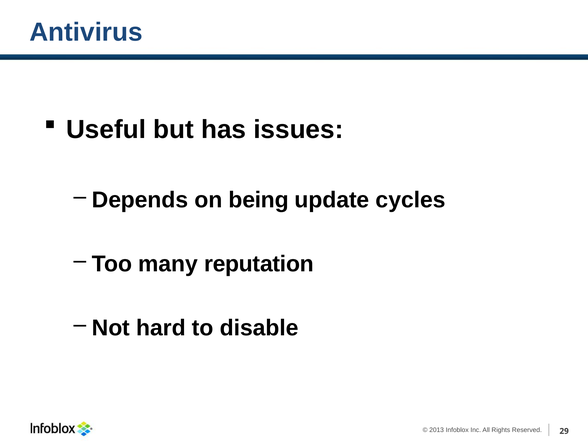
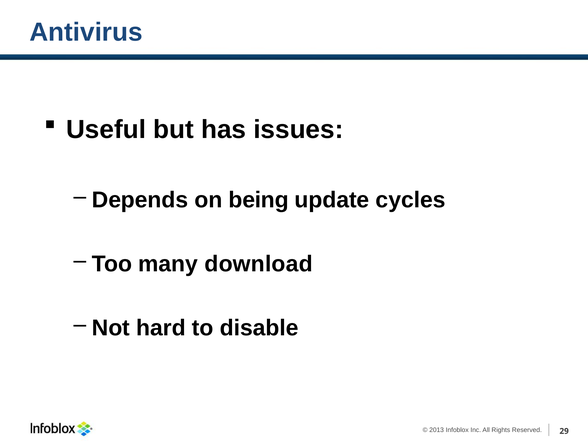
reputation: reputation -> download (259, 264)
